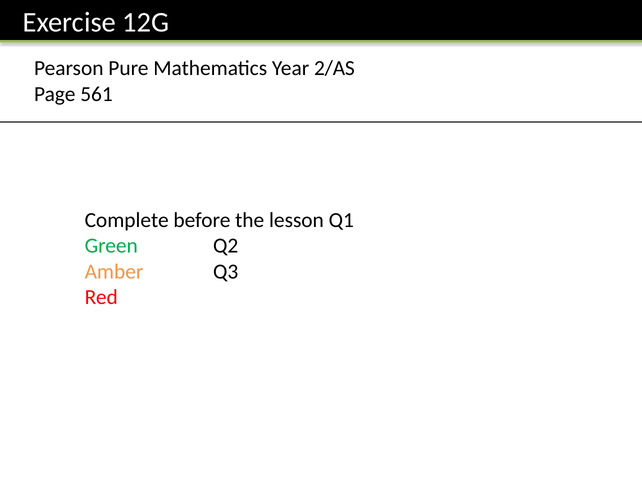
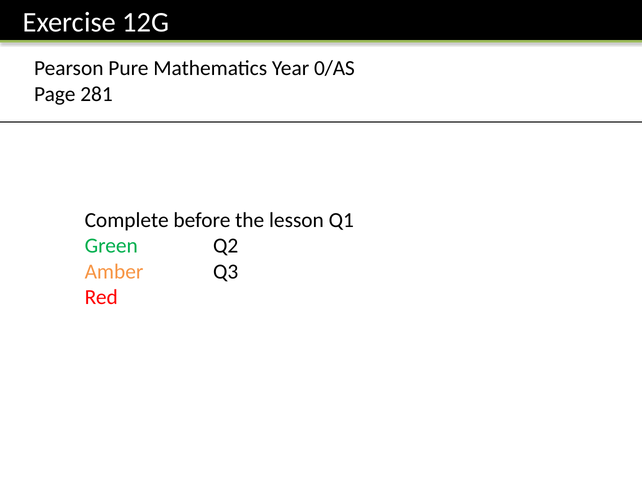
2/AS: 2/AS -> 0/AS (334, 68)
561: 561 -> 281 (97, 94)
